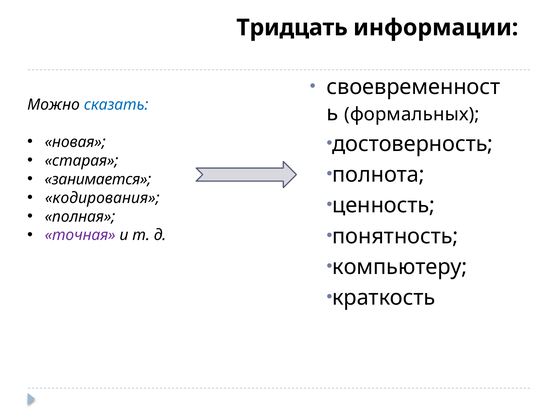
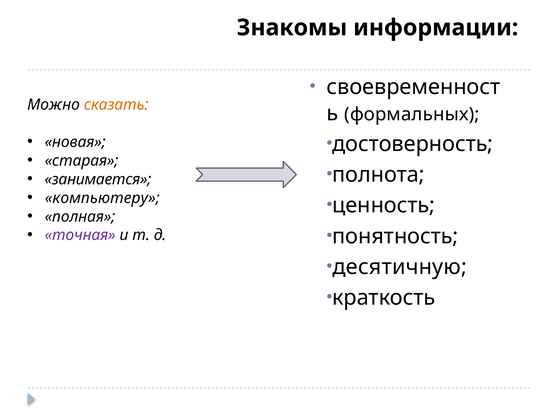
Тридцать: Тридцать -> Знакомы (292, 28)
сказать colour: blue -> orange (116, 105)
кодирования: кодирования -> компьютеру (102, 198)
компьютеру: компьютеру -> десятичную (400, 267)
